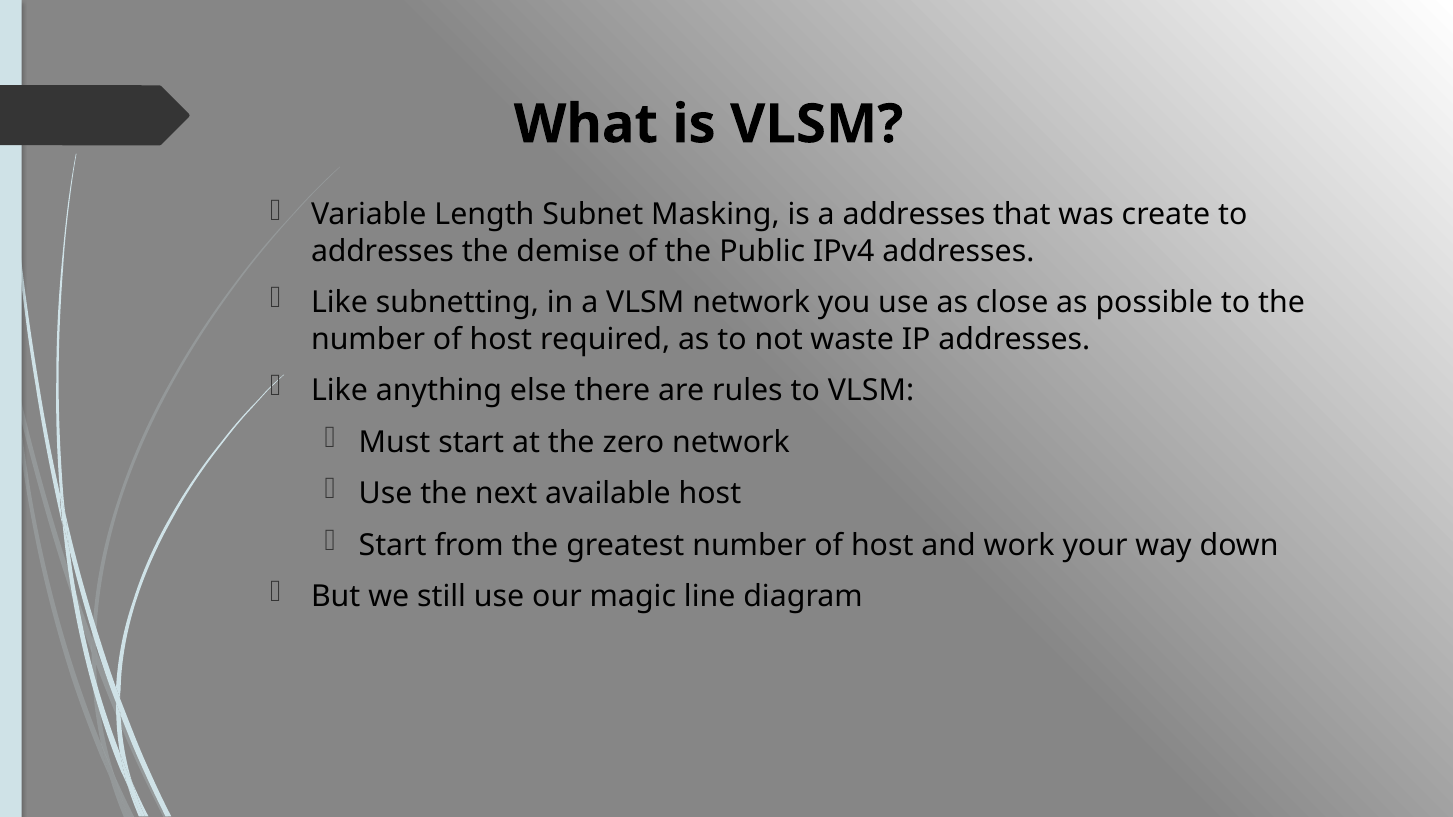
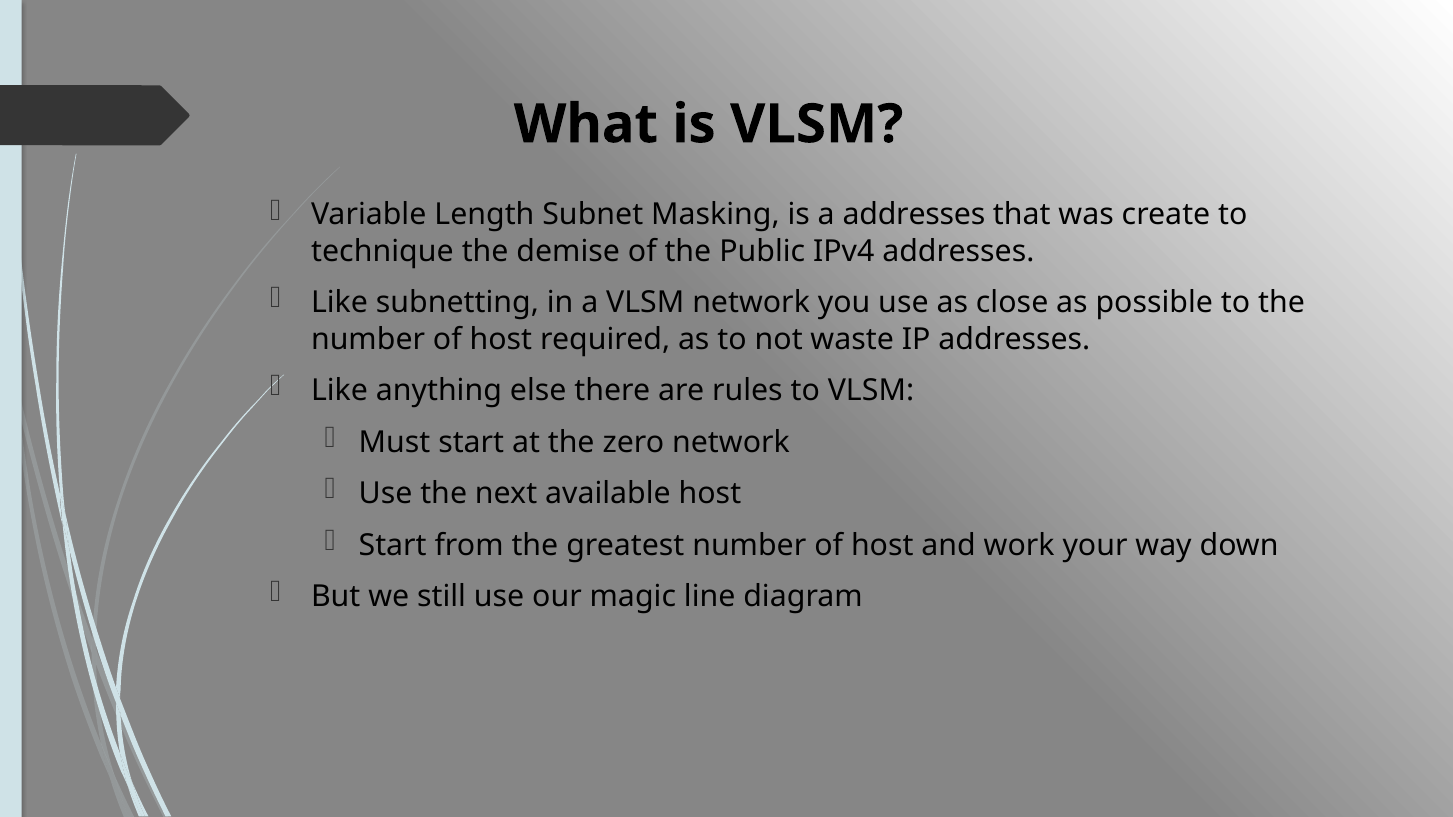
addresses: addresses -> technique (382, 251)
